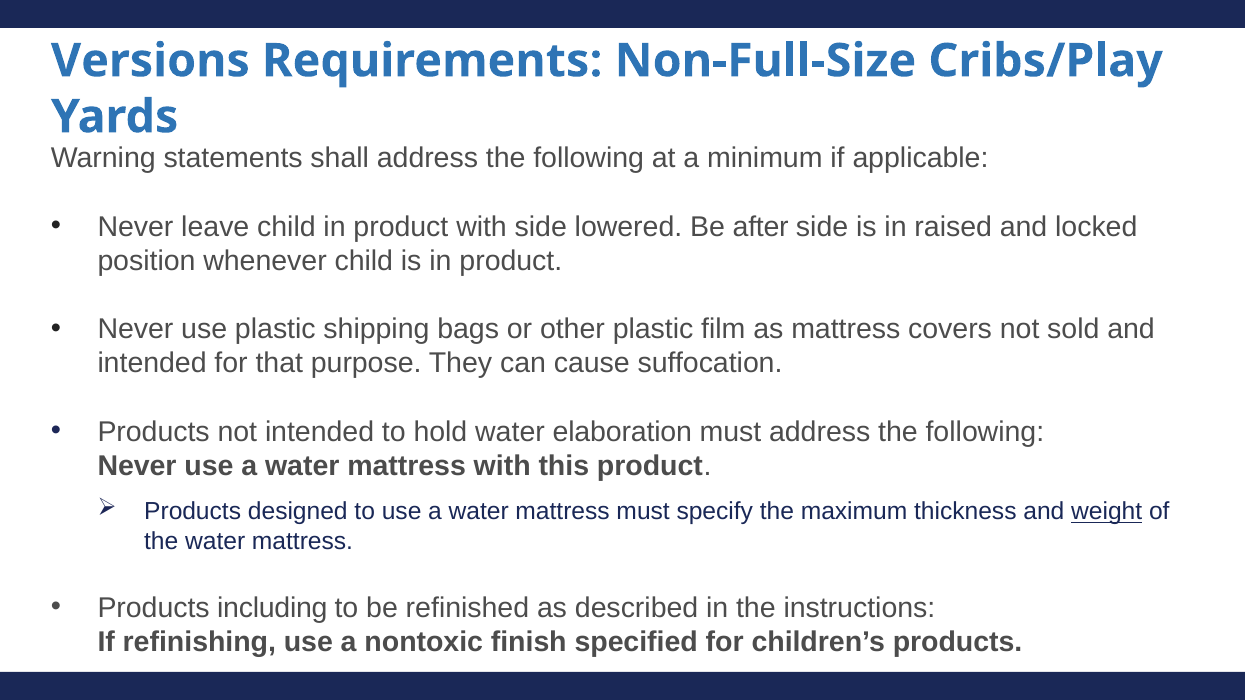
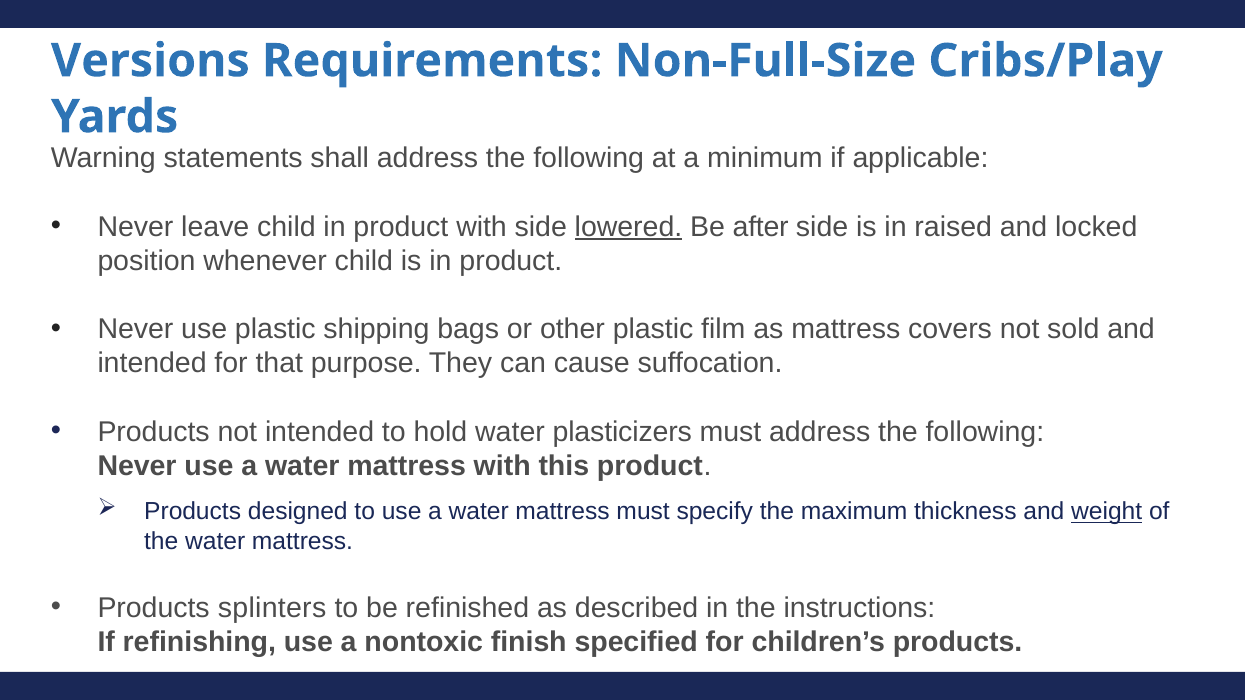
lowered underline: none -> present (628, 227)
elaboration: elaboration -> plasticizers (622, 432)
including: including -> splinters (272, 608)
